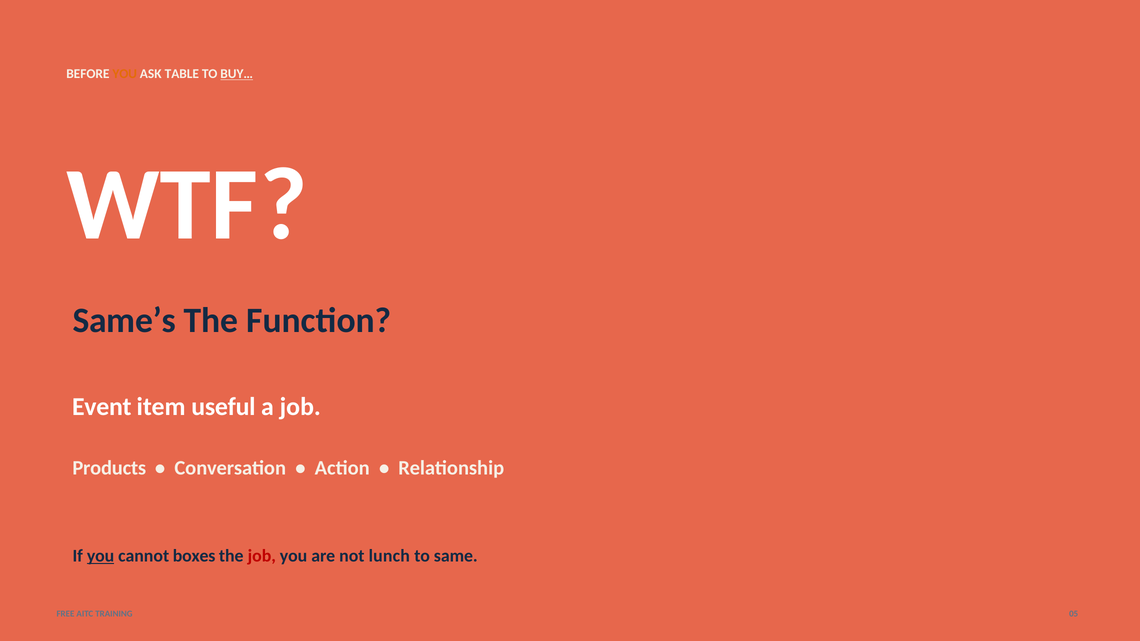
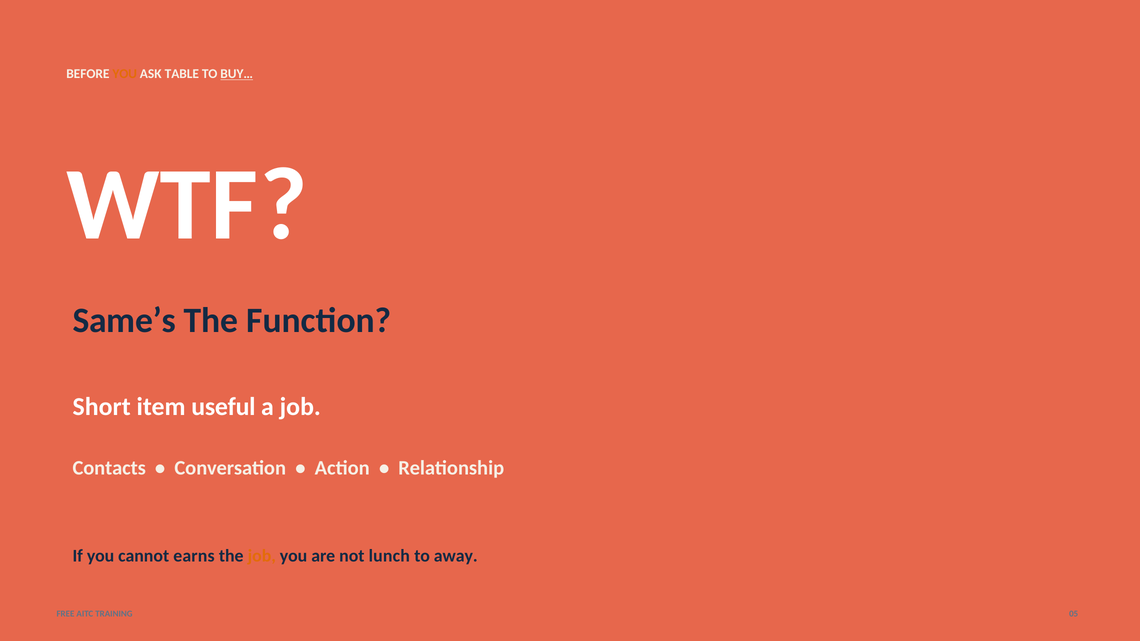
Event: Event -> Short (102, 407)
Products: Products -> Contacts (109, 468)
you underline: present -> none (101, 556)
boxes: boxes -> earns (194, 556)
job colour: red -> orange (262, 556)
same: same -> away (456, 556)
